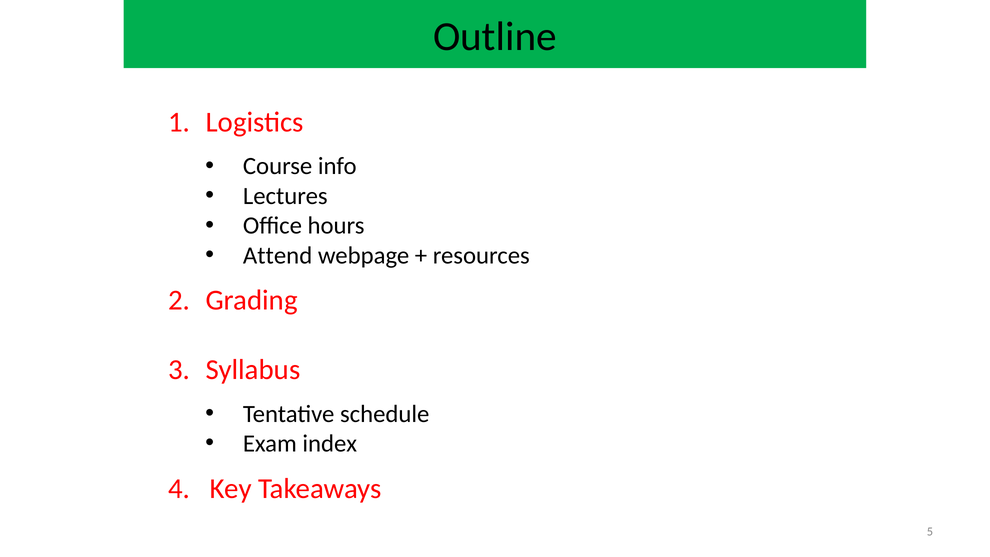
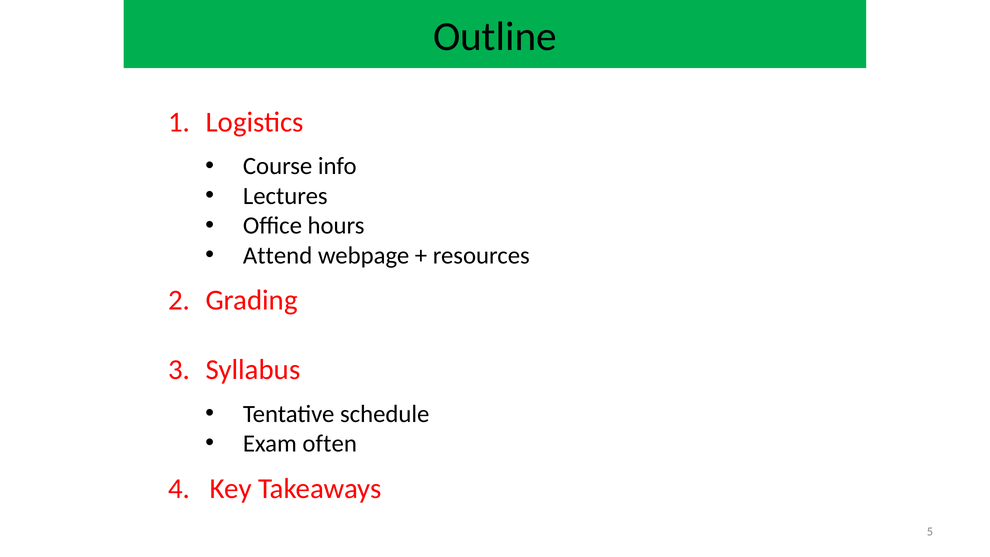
index: index -> often (330, 444)
